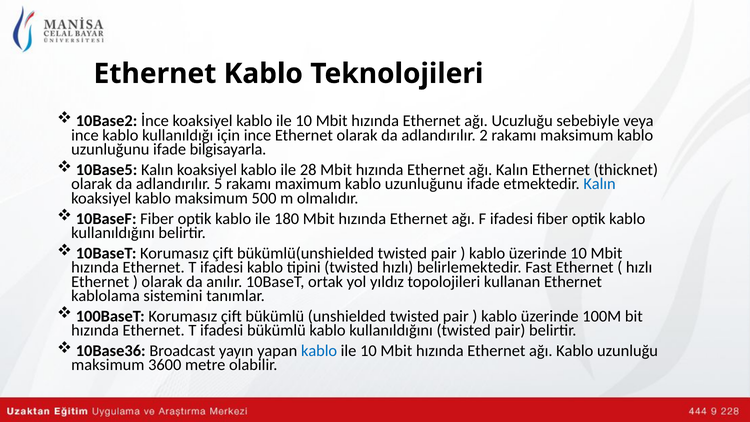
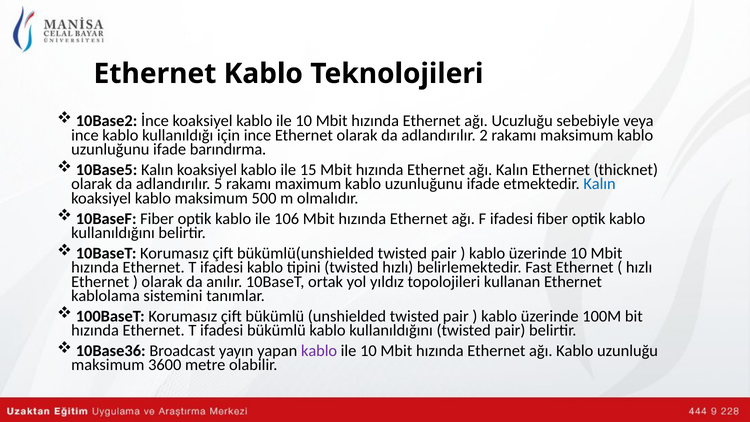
bilgisayarla: bilgisayarla -> barındırma (228, 149)
28: 28 -> 15 (308, 170)
180: 180 -> 106 (287, 219)
kablo colour: blue -> purple (319, 351)
